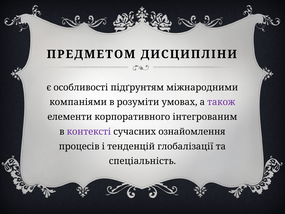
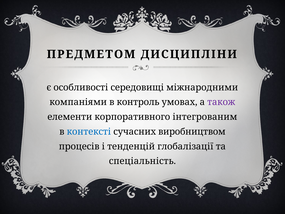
підґрунтям: підґрунтям -> середовищі (137, 87)
розуміти: розуміти -> контроль (138, 102)
контексті colour: purple -> blue (89, 132)
ознайомлення: ознайомлення -> виробництвом (192, 132)
